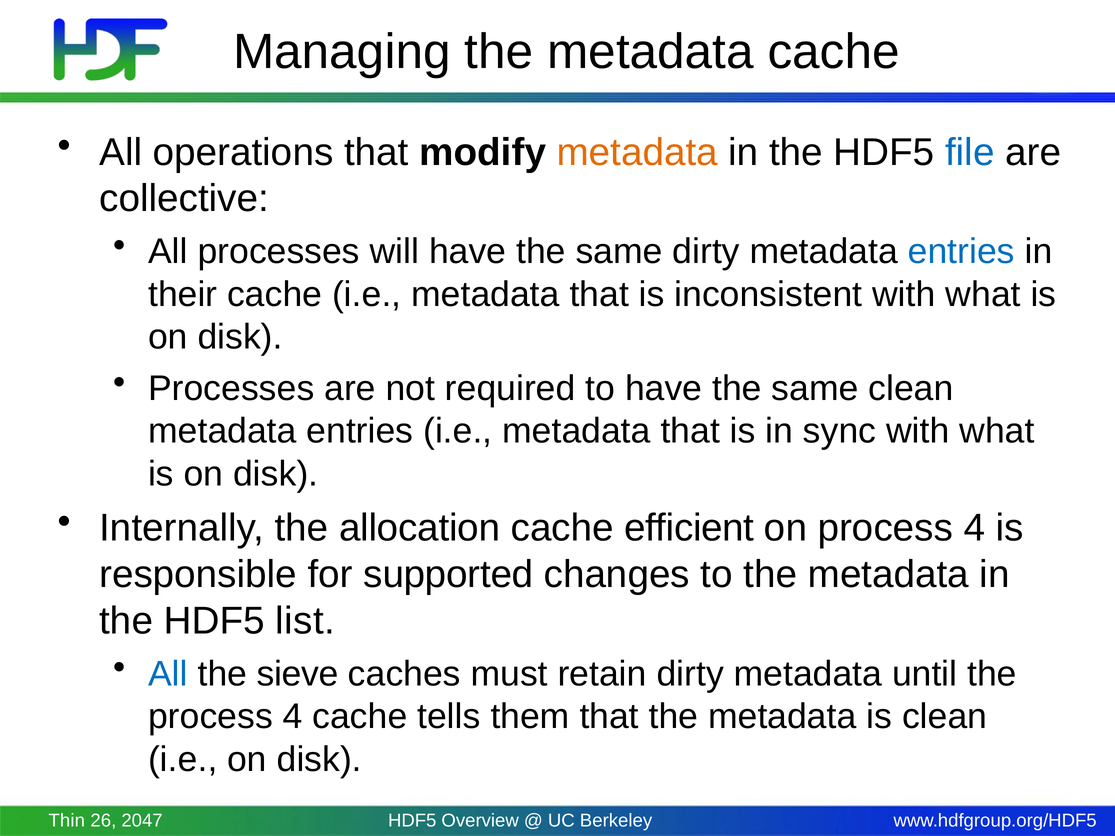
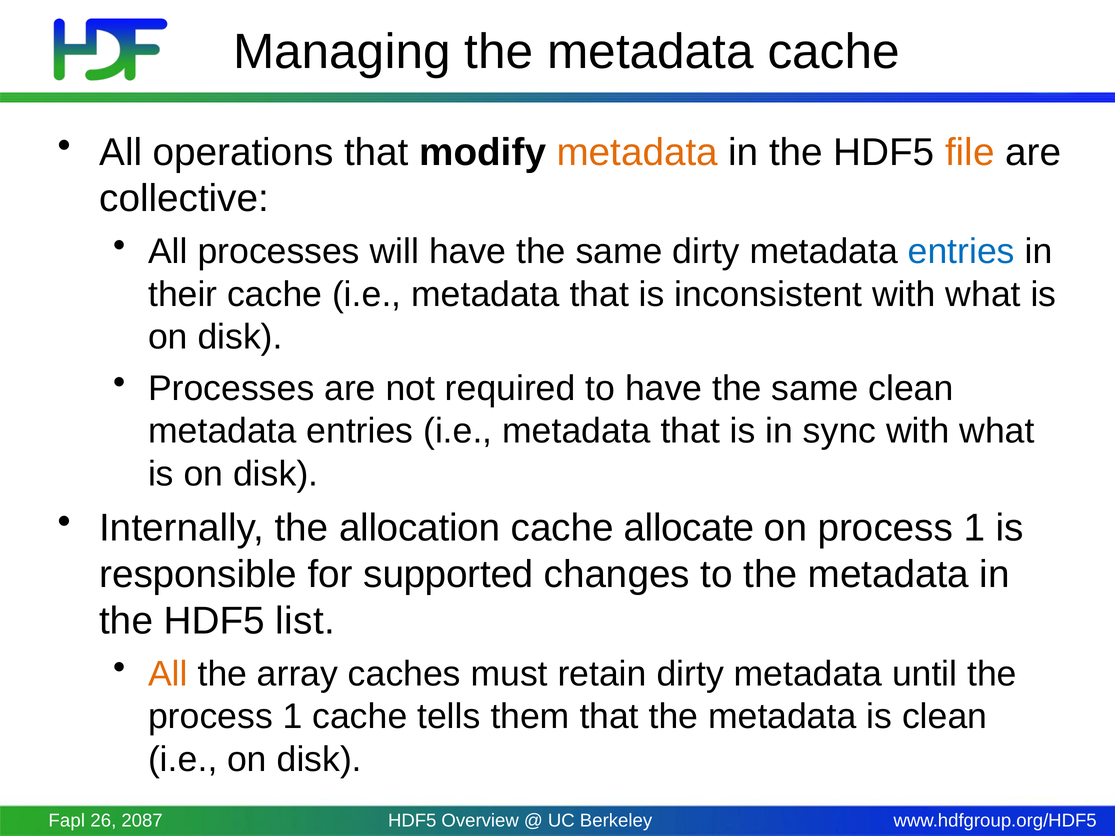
file colour: blue -> orange (970, 152)
efficient: efficient -> allocate (689, 528)
on process 4: 4 -> 1 (974, 528)
All colour: blue -> orange (168, 674)
sieve: sieve -> array (297, 674)
4: 4 -> 1 (293, 717)
Thin: Thin -> Fapl (67, 821)
2047: 2047 -> 2087 (142, 821)
